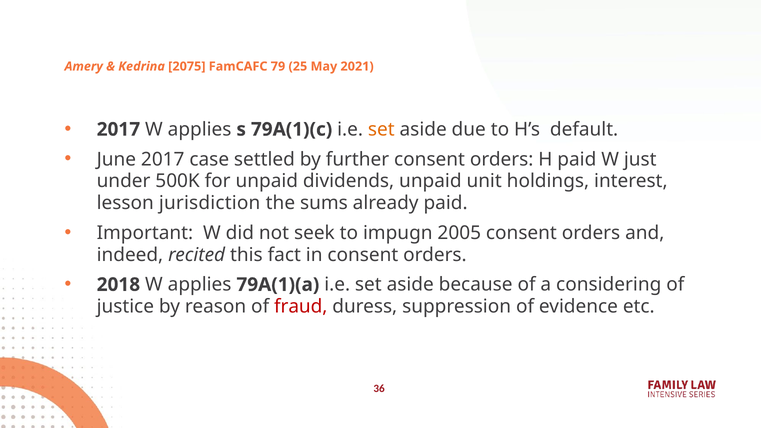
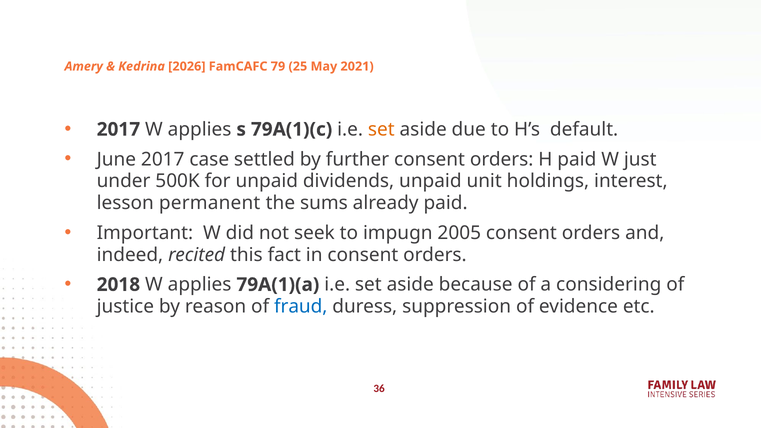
2075: 2075 -> 2026 (187, 66)
jurisdiction: jurisdiction -> permanent (210, 203)
fraud colour: red -> blue (301, 307)
